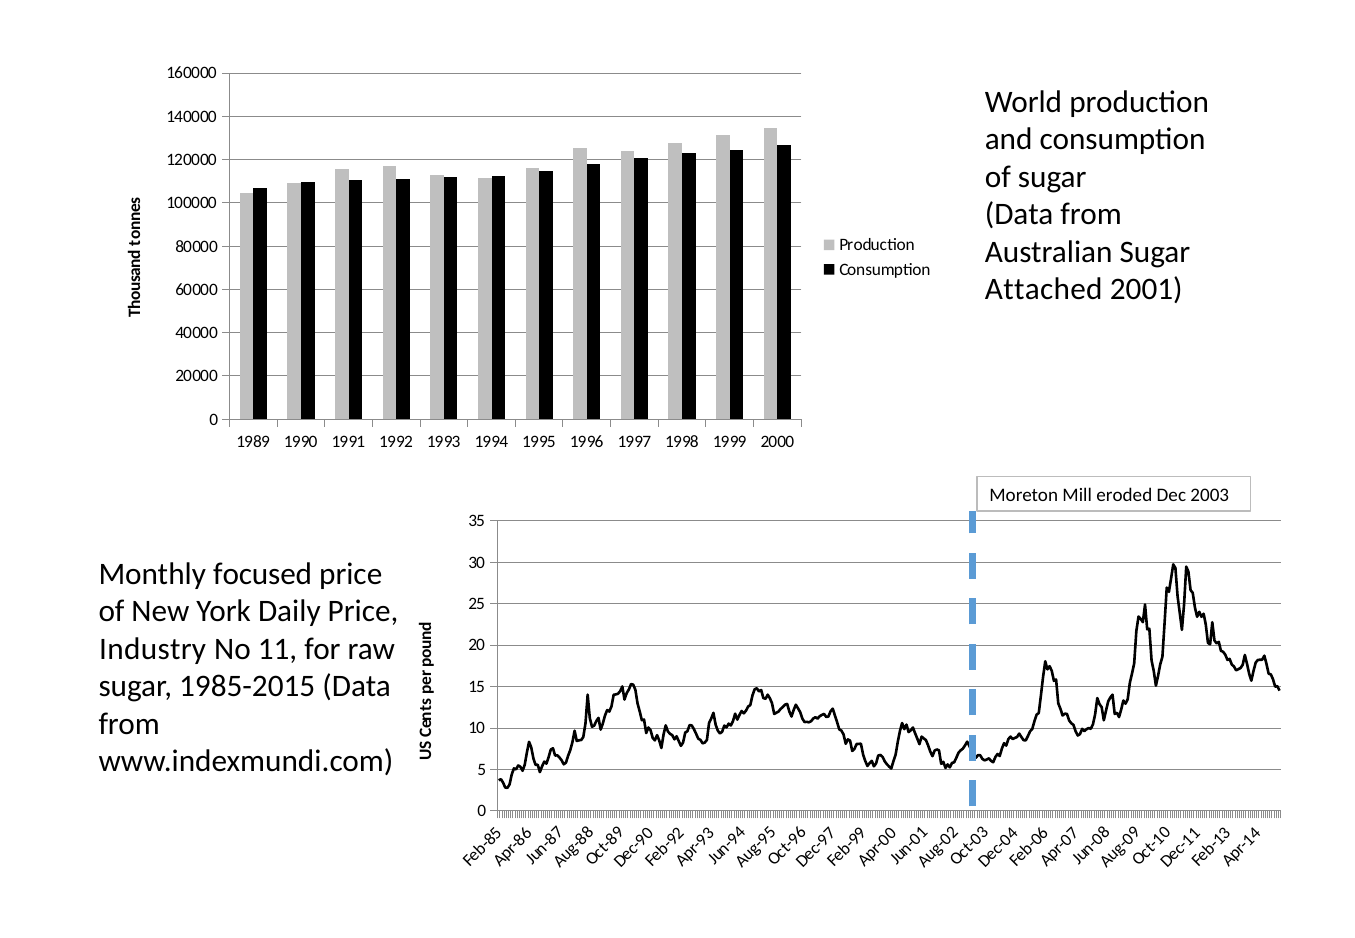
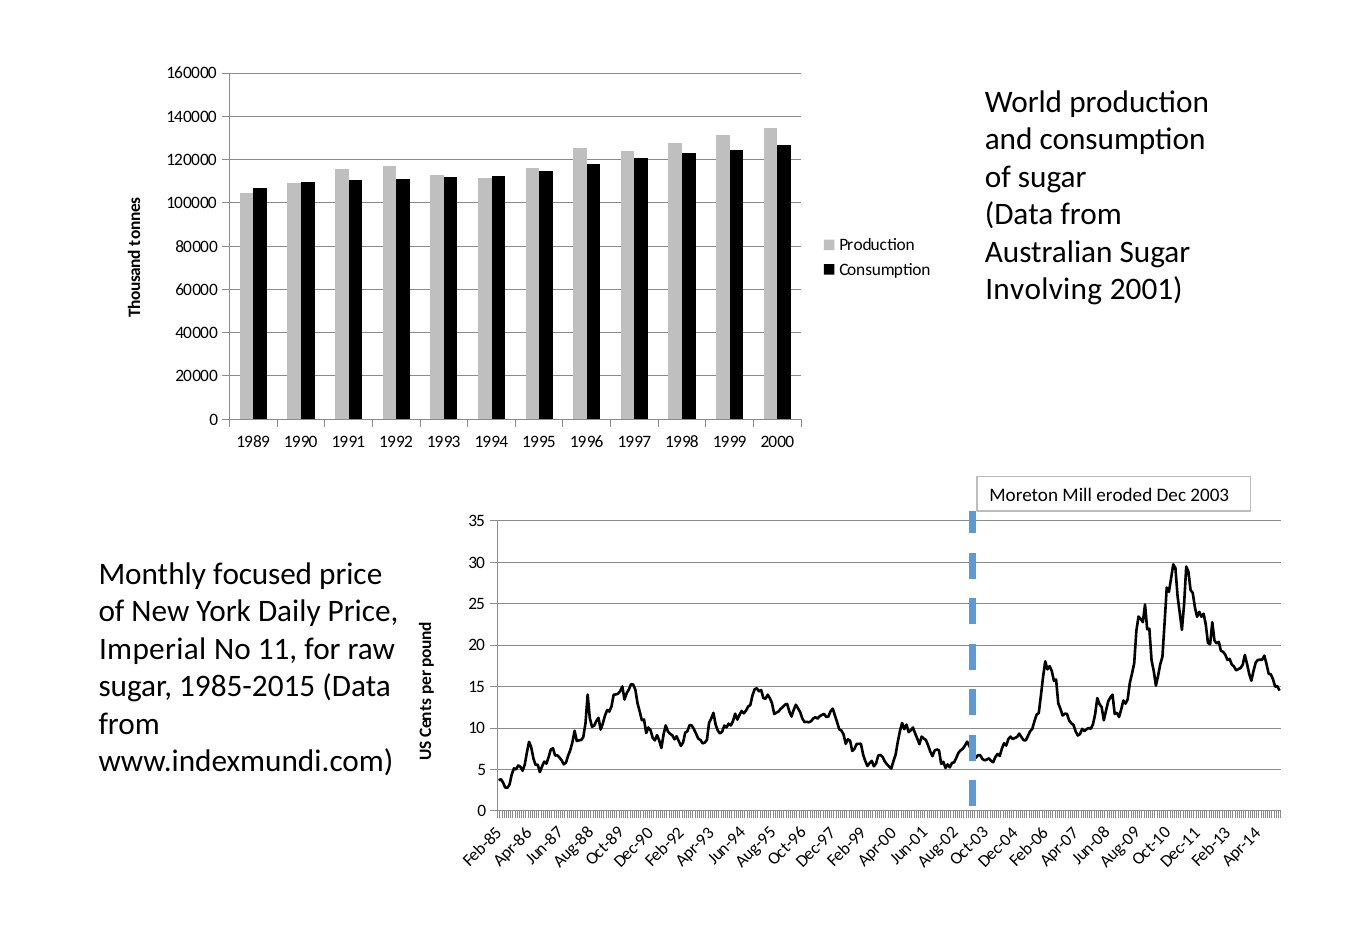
Attached: Attached -> Involving (1044, 289)
Industry: Industry -> Imperial (153, 649)
